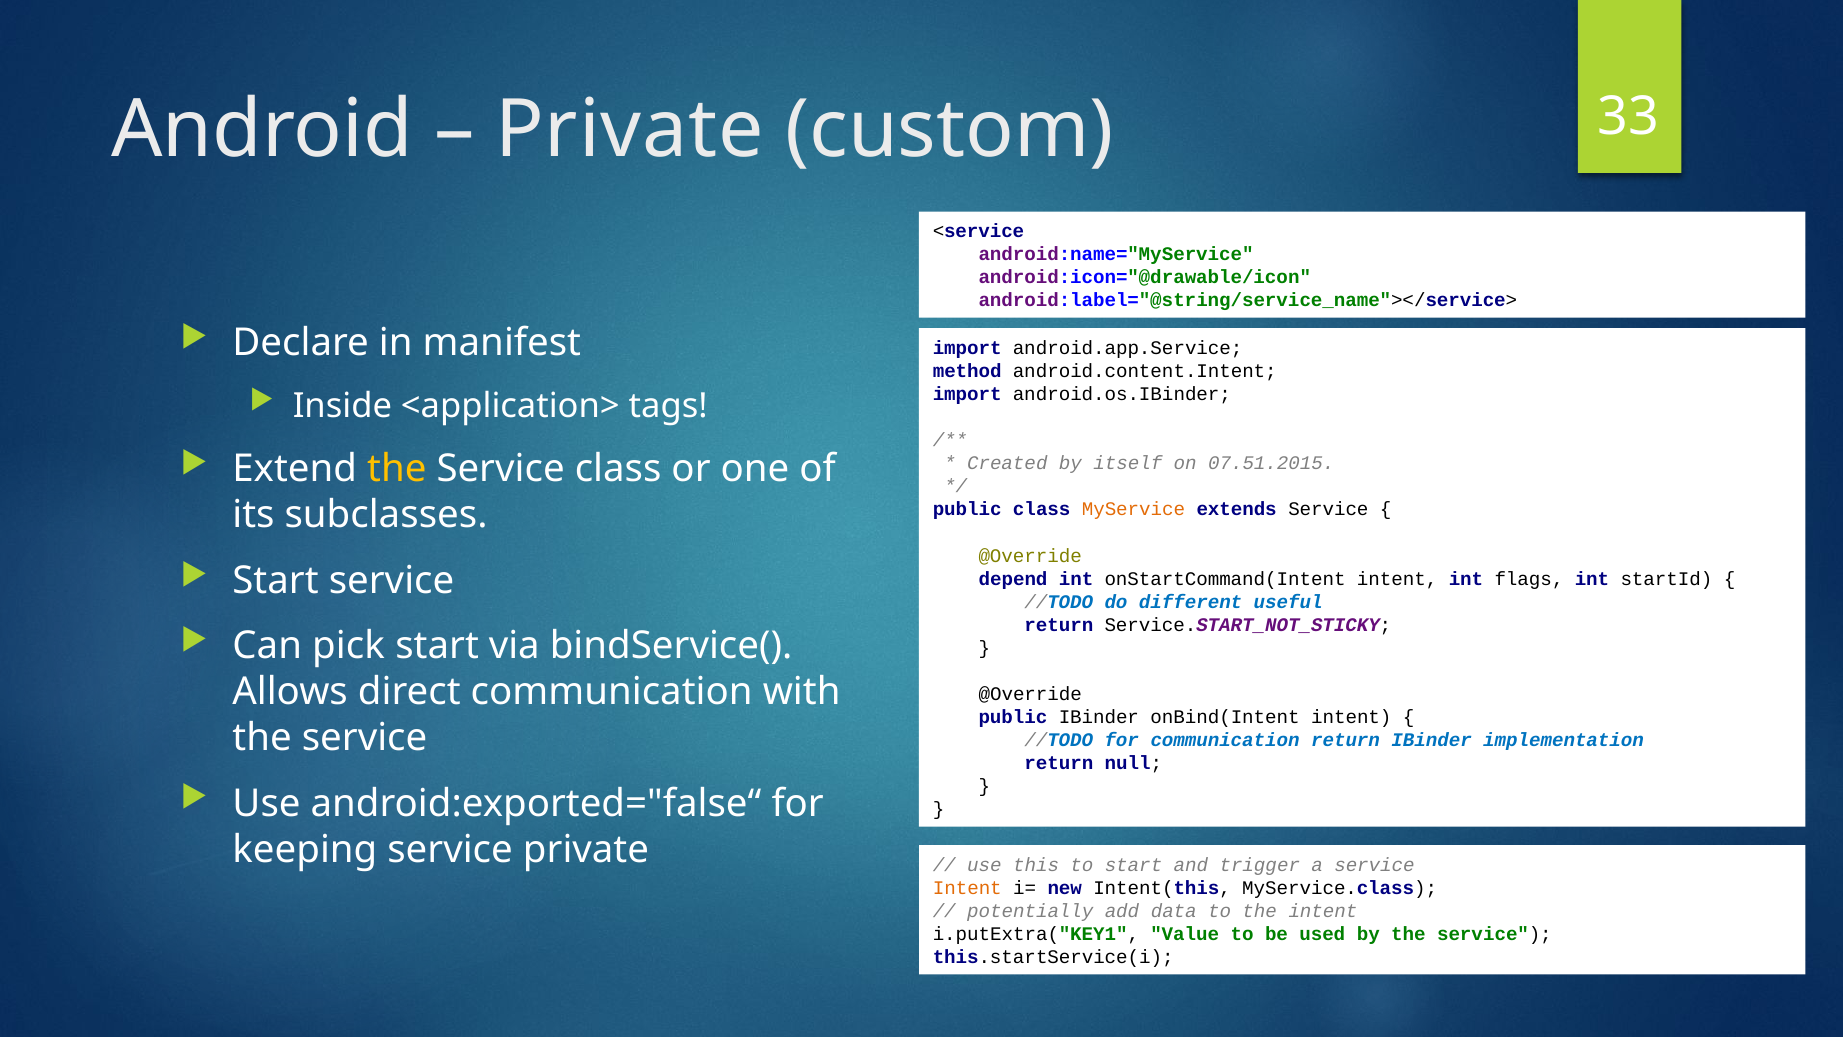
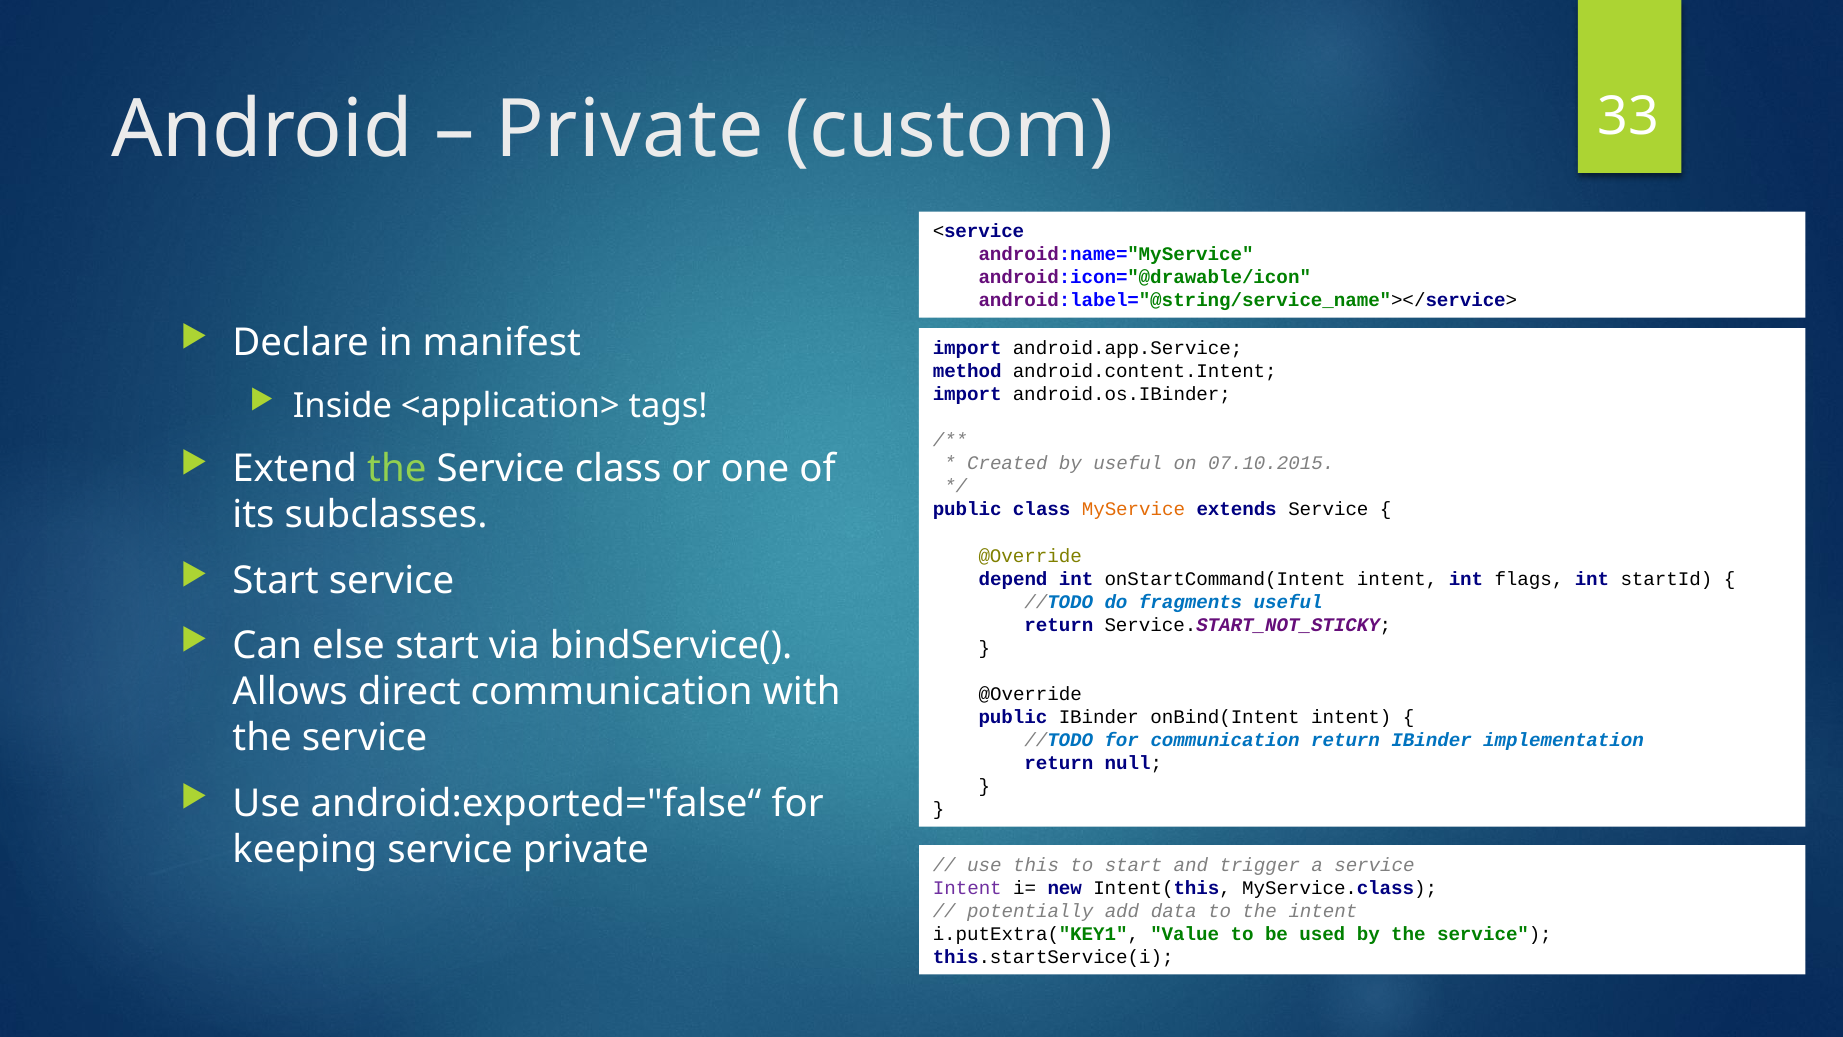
the colour: yellow -> light green (397, 469)
by itself: itself -> useful (1128, 463)
07.51.2015: 07.51.2015 -> 07.10.2015 (1271, 463)
different: different -> fragments (1191, 602)
pick: pick -> else (348, 646)
Intent colour: orange -> purple (967, 888)
